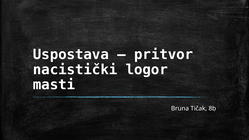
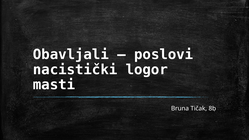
Uspostava: Uspostava -> Obavljali (71, 55)
pritvor: pritvor -> poslovi (164, 55)
